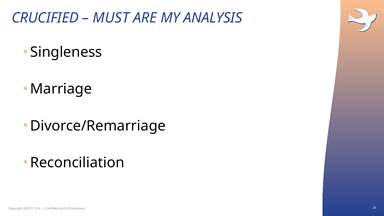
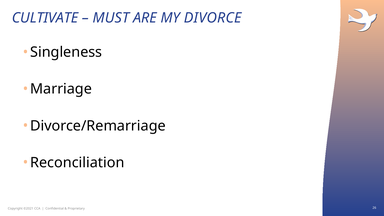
CRUCIFIED: CRUCIFIED -> CULTIVATE (45, 18)
ANALYSIS: ANALYSIS -> DIVORCE (213, 18)
